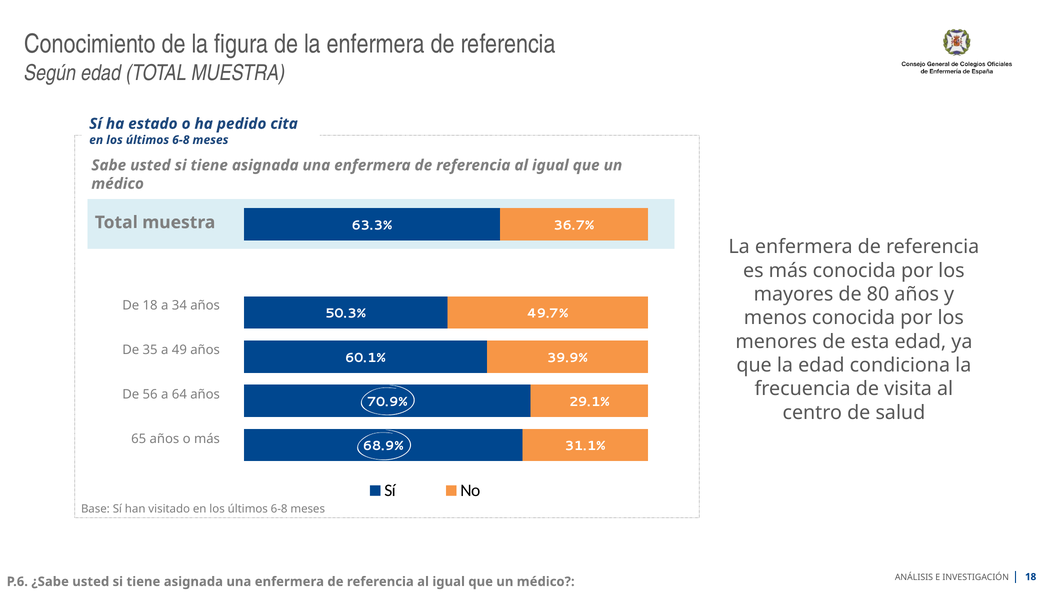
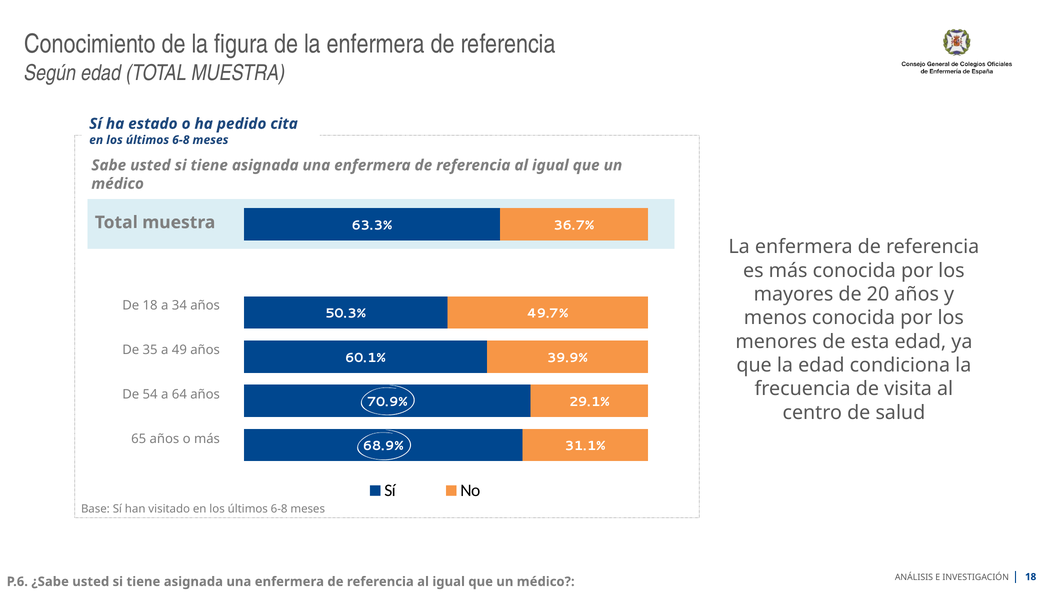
80: 80 -> 20 (878, 294)
56: 56 -> 54 (150, 394)
